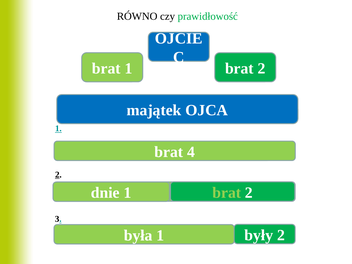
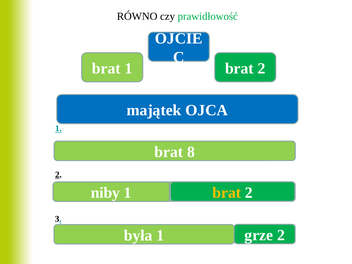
4: 4 -> 8 (191, 152)
dnie: dnie -> niby (105, 193)
brat colour: light green -> yellow (227, 193)
były: były -> grze (259, 235)
